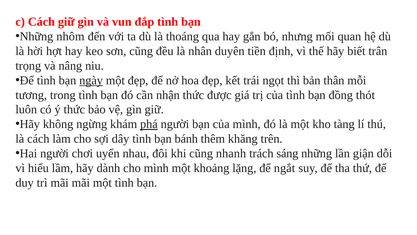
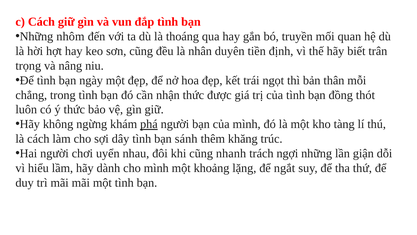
nhưng: nhưng -> truyền (297, 36)
ngày underline: present -> none (91, 80)
tương: tương -> chẳng (31, 95)
bánh: bánh -> sánh (186, 139)
trên: trên -> trúc (272, 139)
sáng: sáng -> ngợi (287, 153)
